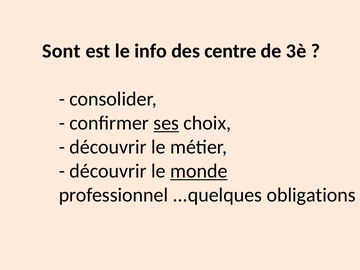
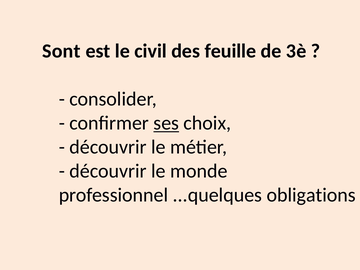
info: info -> civil (151, 51)
centre: centre -> feuille (230, 51)
monde underline: present -> none (199, 171)
